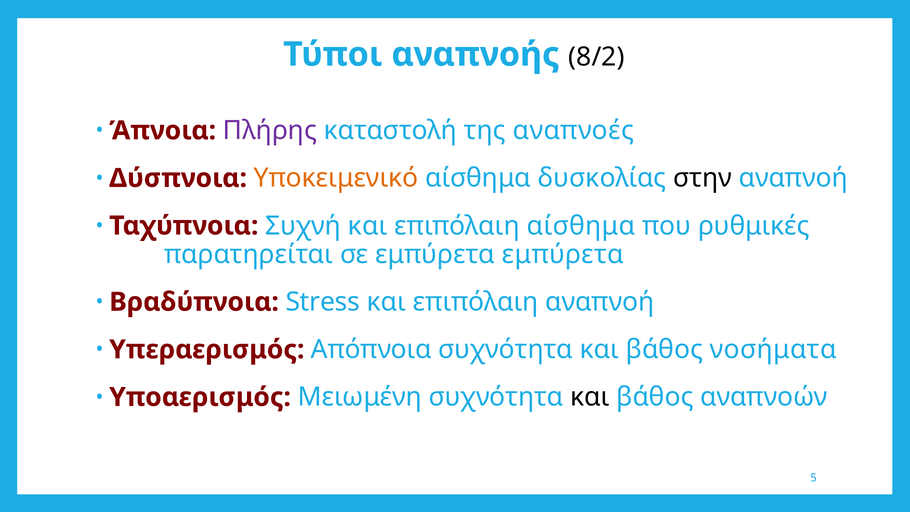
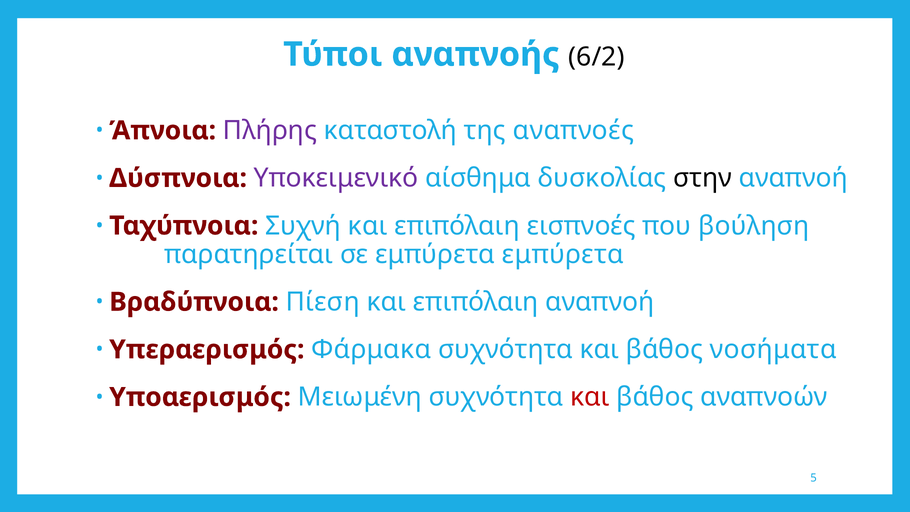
8/2: 8/2 -> 6/2 (597, 57)
Υποκειμενικό colour: orange -> purple (336, 178)
επιπόλαιη αίσθημα: αίσθημα -> εισπνοές (581, 226)
ρυθμικές: ρυθμικές -> βούληση (754, 226)
Stress: Stress -> Πίεση (323, 302)
Απόπνοια: Απόπνοια -> Φάρμακα (371, 350)
και colour: black -> red (590, 397)
